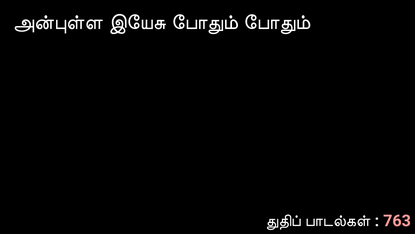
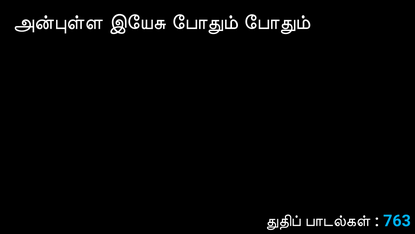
763 colour: pink -> light blue (397, 220)
